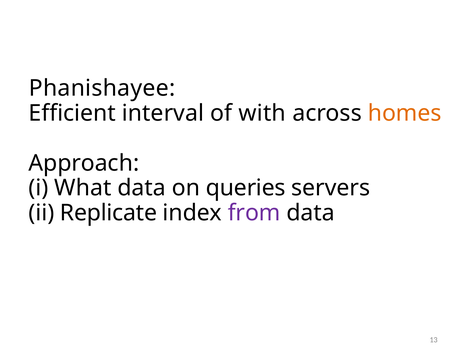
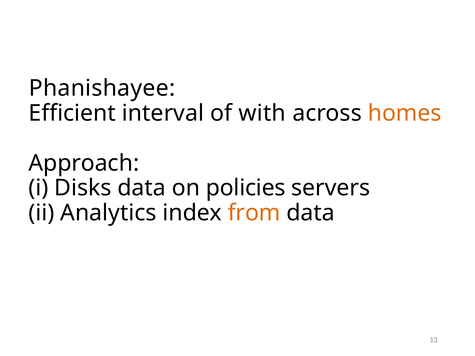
What: What -> Disks (83, 188)
queries: queries -> policies (246, 188)
Replicate: Replicate -> Analytics (108, 213)
from colour: purple -> orange (254, 213)
